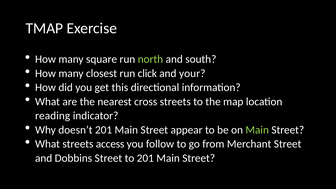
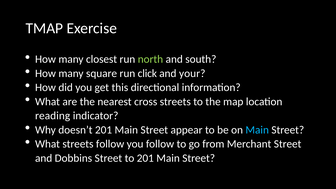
square: square -> closest (102, 59)
closest: closest -> square (102, 73)
Main colour: light green -> light blue (257, 130)
streets access: access -> follow (110, 144)
